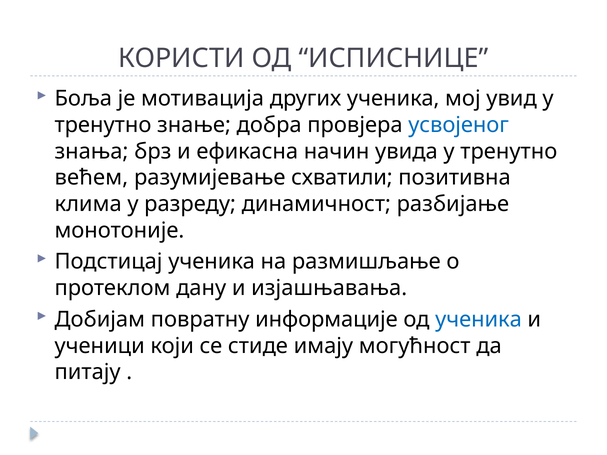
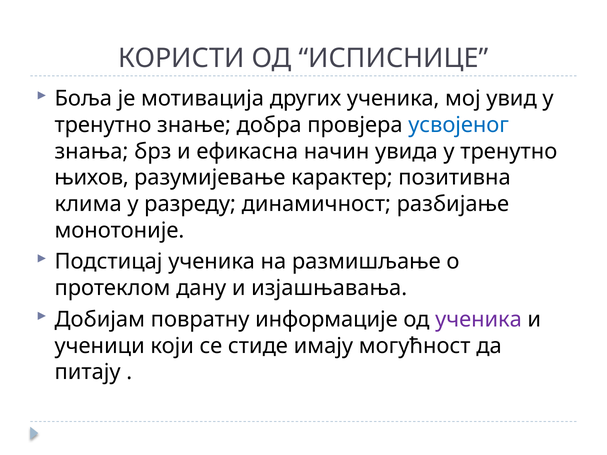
већем: већем -> њихов (92, 178)
схватили: схватили -> карактер (342, 178)
ученика colour: blue -> purple (479, 320)
